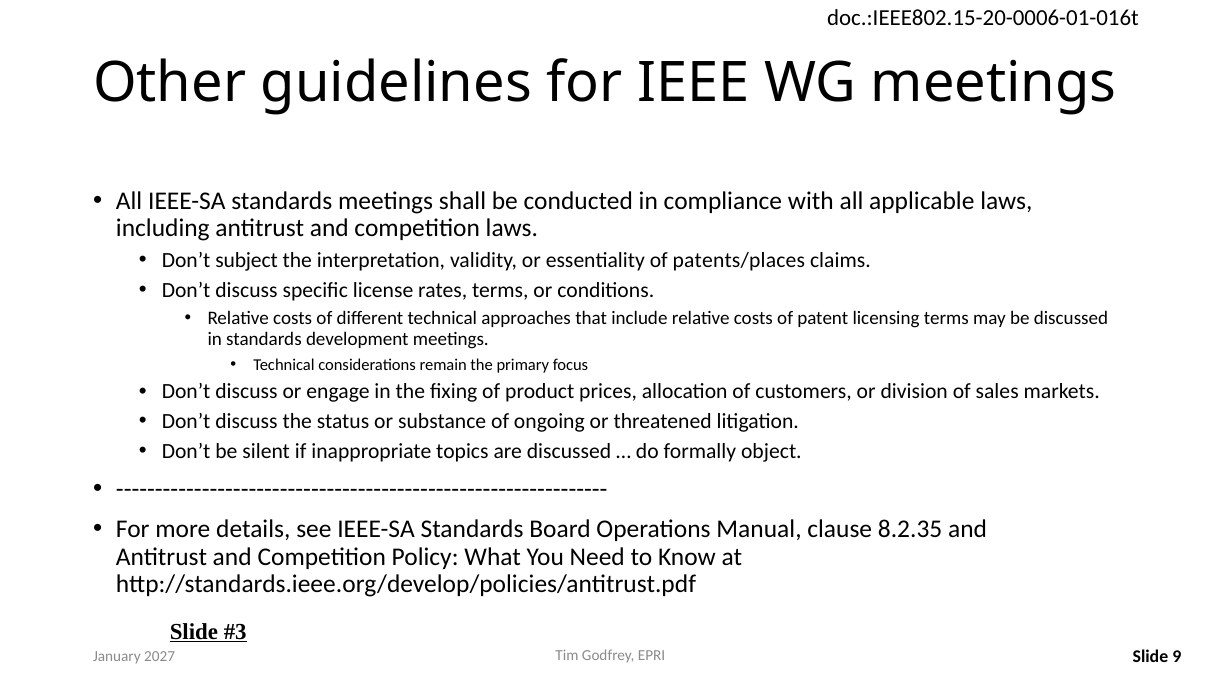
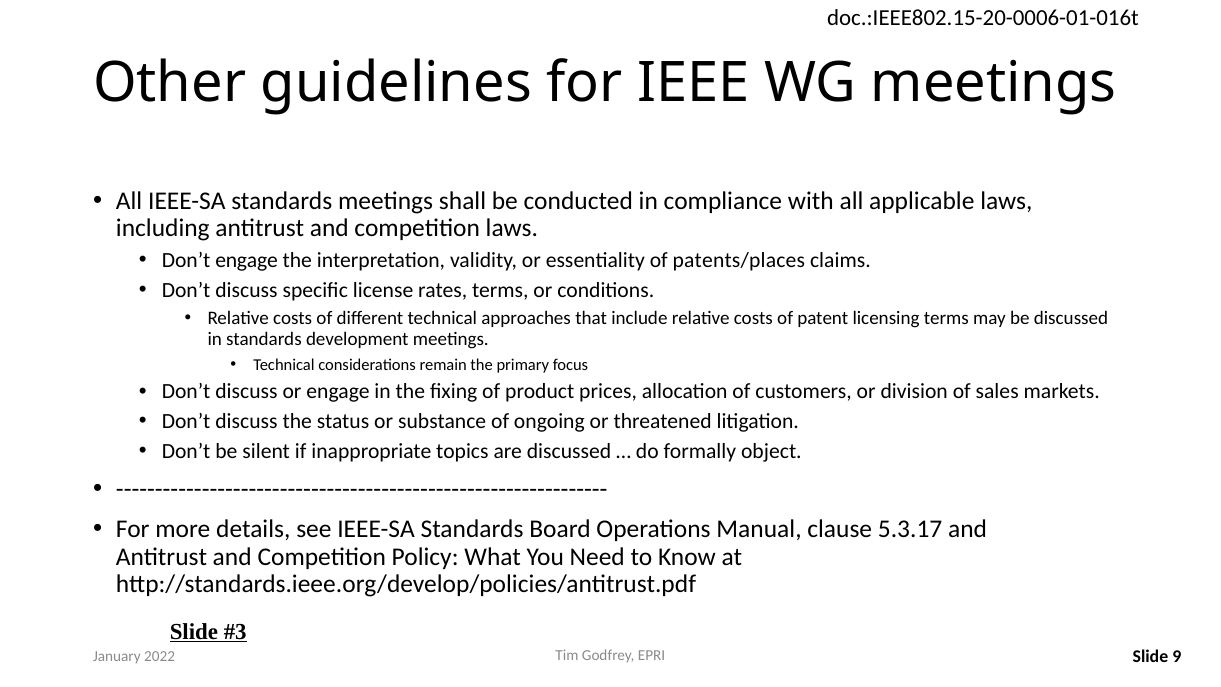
Don’t subject: subject -> engage (247, 260)
8.2.35: 8.2.35 -> 5.3.17 (910, 529)
2027: 2027 -> 2022 (160, 656)
